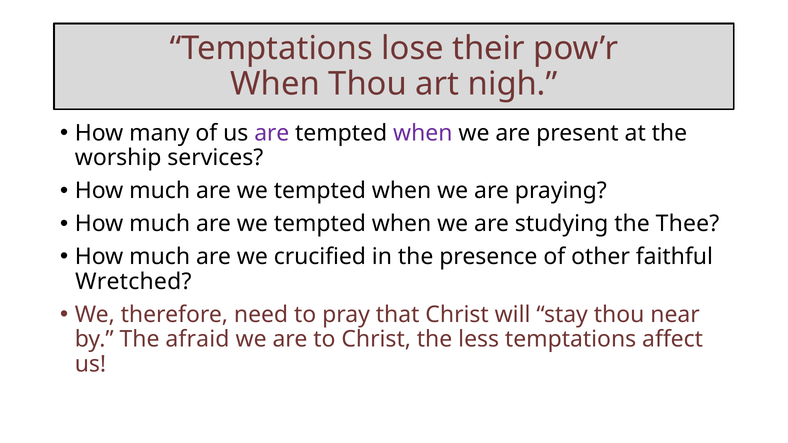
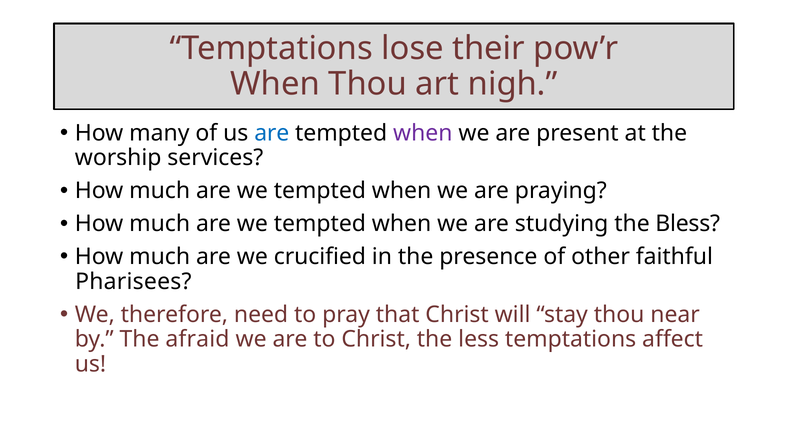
are colour: purple -> blue (272, 133)
Thee: Thee -> Bless (688, 224)
Wretched: Wretched -> Pharisees (133, 282)
